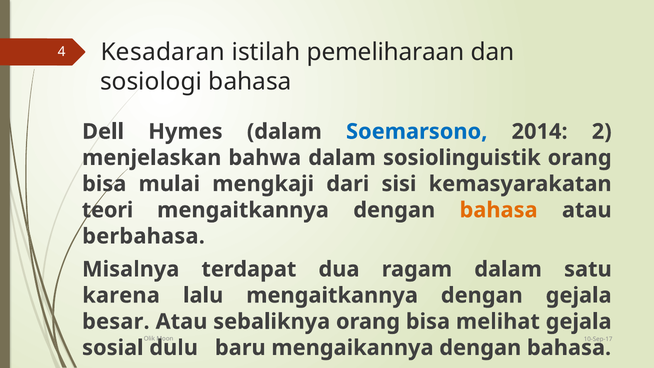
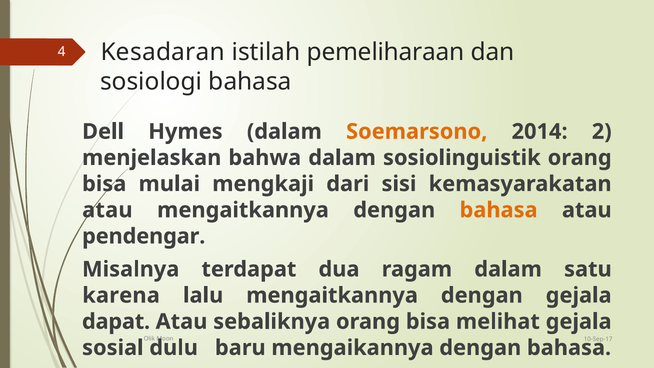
Soemarsono colour: blue -> orange (417, 132)
teori: teori -> atau (107, 210)
berbahasa: berbahasa -> pendengar (144, 236)
besar: besar -> dapat (116, 321)
